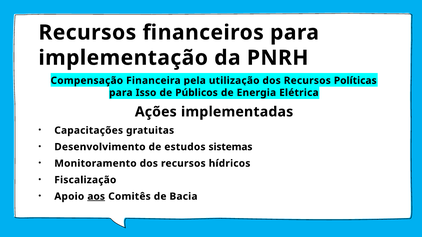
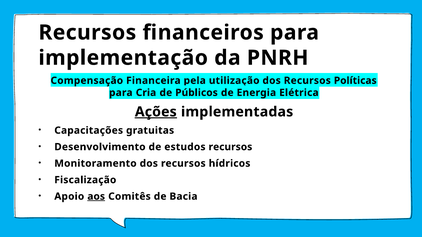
Isso: Isso -> Cria (146, 93)
Ações underline: none -> present (156, 112)
estudos sistemas: sistemas -> recursos (230, 147)
